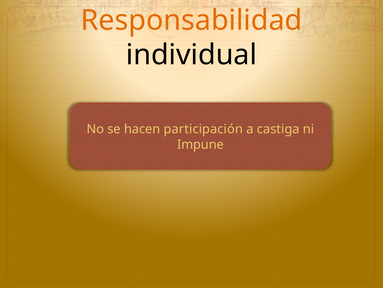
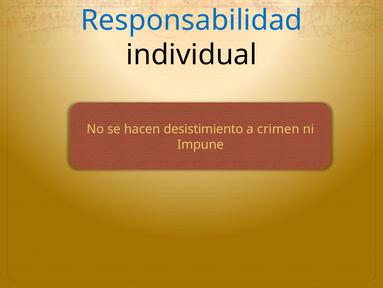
Responsabilidad colour: orange -> blue (191, 20)
participación: participación -> desistimiento (203, 129)
castiga: castiga -> crimen (278, 129)
